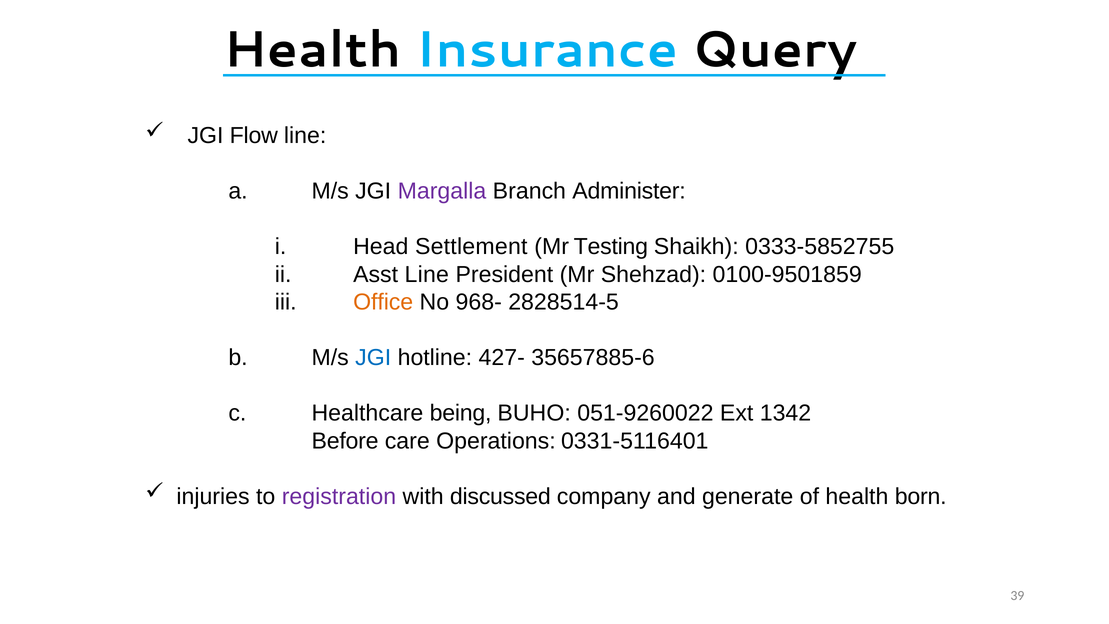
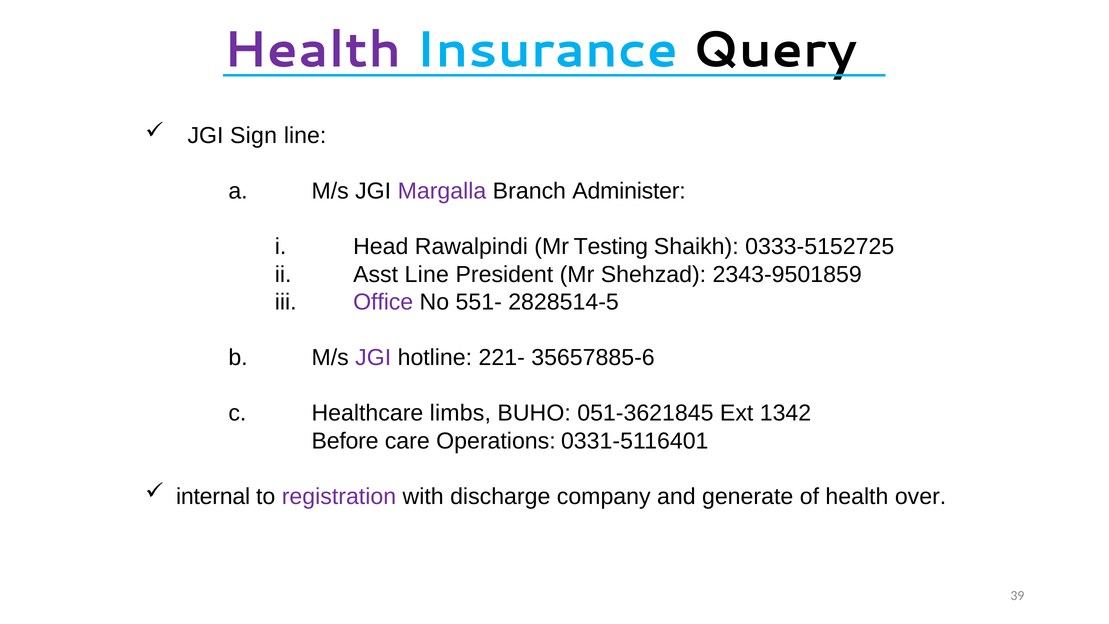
Health colour: black -> purple (312, 50)
Flow: Flow -> Sign (254, 136)
Settlement: Settlement -> Rawalpindi (471, 247)
0333-5852755: 0333-5852755 -> 0333-5152725 (820, 247)
0100-9501859: 0100-9501859 -> 2343-9501859 (787, 274)
Office colour: orange -> purple (383, 302)
968-: 968- -> 551- (479, 302)
JGI colour: blue -> purple (373, 358)
427-: 427- -> 221- (502, 358)
being: being -> limbs (460, 413)
051-9260022: 051-9260022 -> 051-3621845 (645, 413)
injuries: injuries -> internal (213, 496)
discussed: discussed -> discharge (500, 496)
born: born -> over (921, 496)
